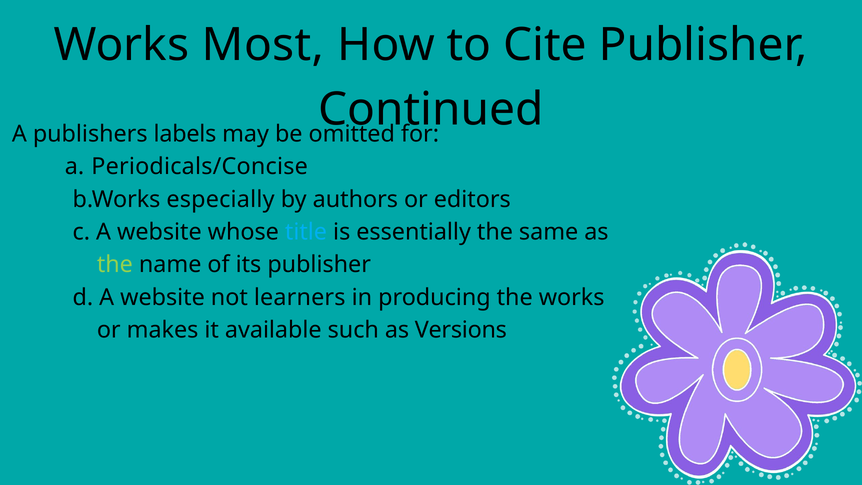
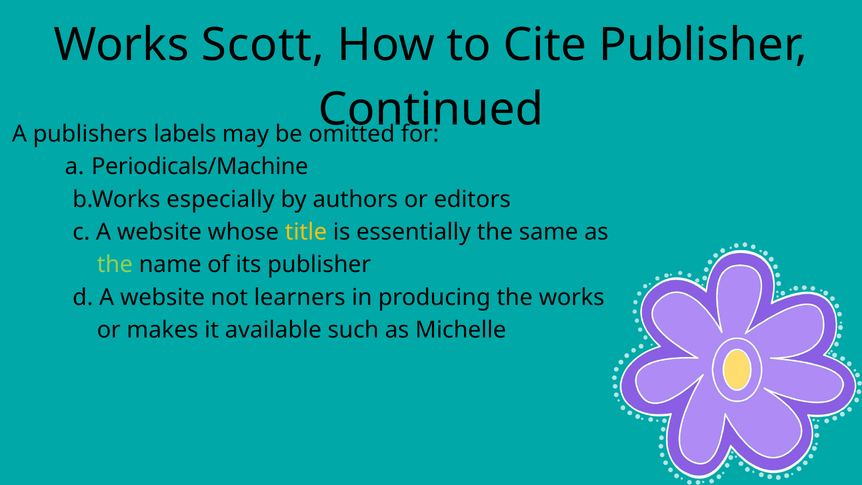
Most: Most -> Scott (263, 45)
Periodicals/Concise: Periodicals/Concise -> Periodicals/Machine (200, 167)
title colour: light blue -> yellow (306, 232)
Versions: Versions -> Michelle (461, 330)
